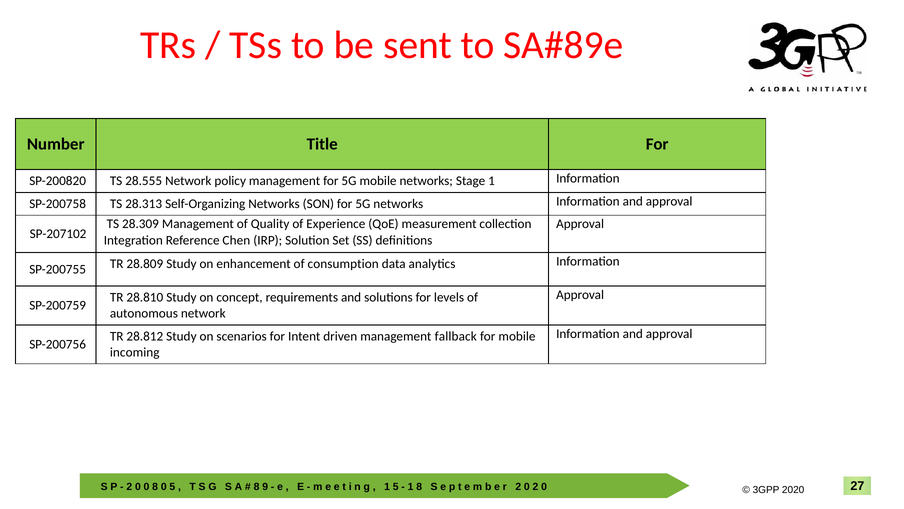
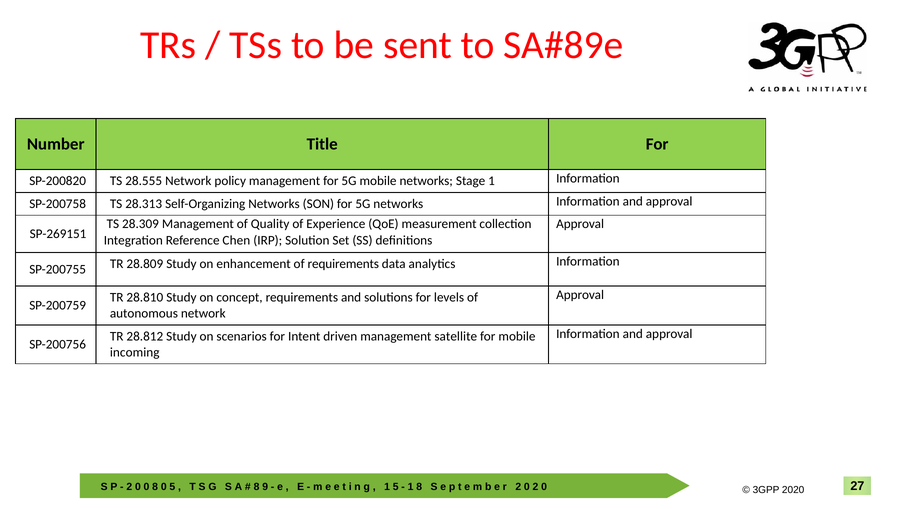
SP-207102: SP-207102 -> SP-269151 (58, 234)
of consumption: consumption -> requirements (343, 264)
fallback: fallback -> satellite (456, 336)
